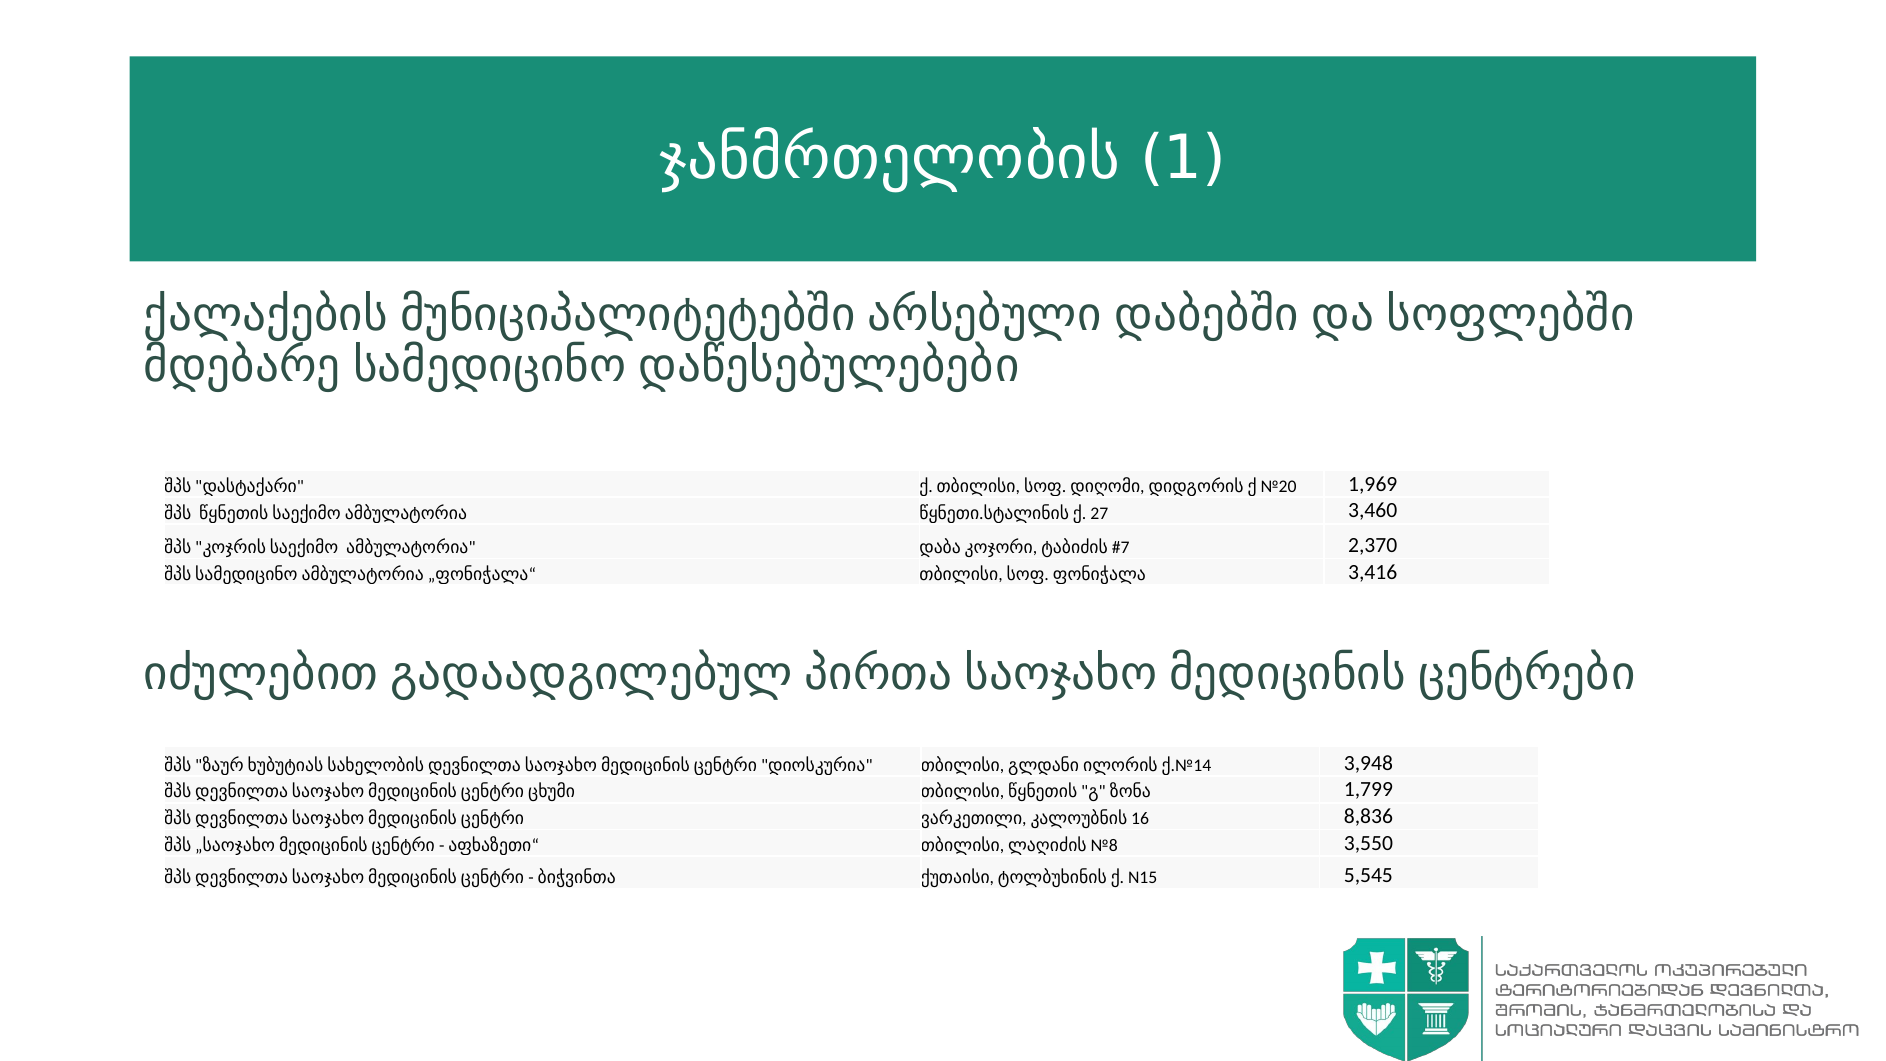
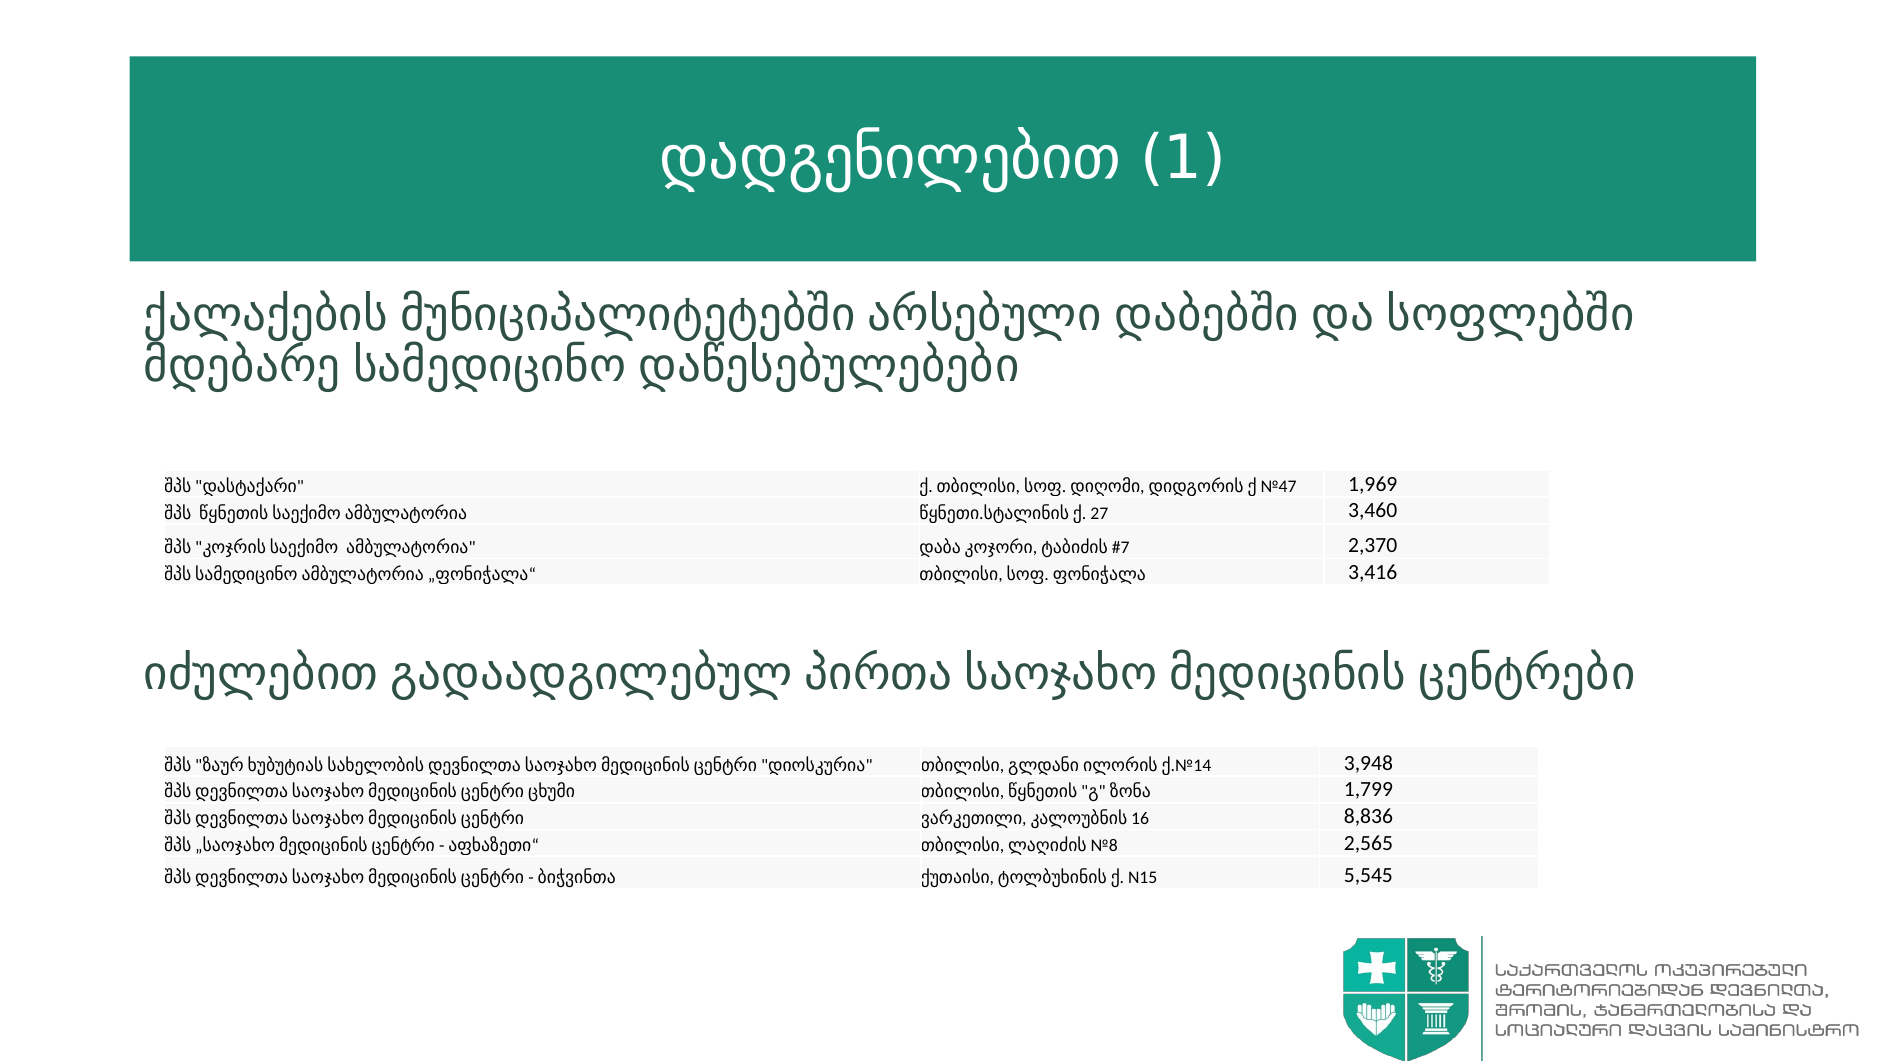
ჯანმრთელობის: ჯანმრთელობის -> დადგენილებით (890, 159)
№20: №20 -> №47 (1279, 486)
3,550: 3,550 -> 2,565 (1368, 843)
